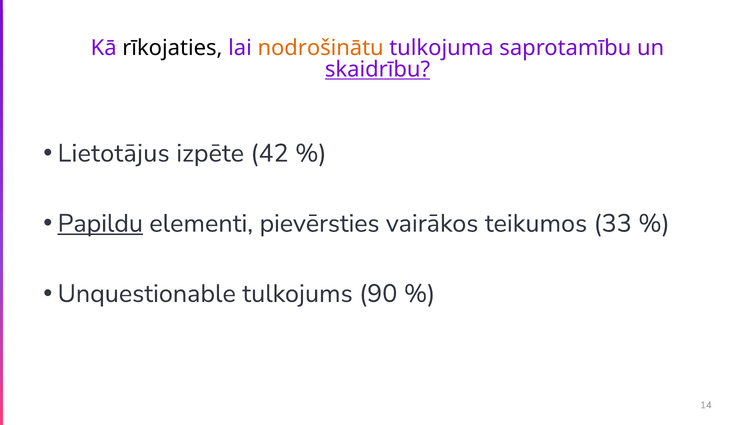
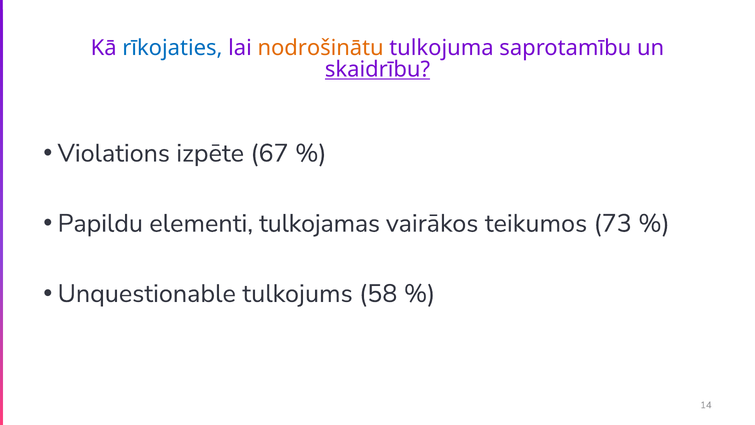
rīkojaties colour: black -> blue (172, 48)
Lietotājus: Lietotājus -> Violations (114, 153)
42: 42 -> 67 (270, 153)
Papildu underline: present -> none (100, 223)
pievērsties: pievērsties -> tulkojamas (320, 223)
33: 33 -> 73 (613, 223)
90: 90 -> 58 (378, 293)
